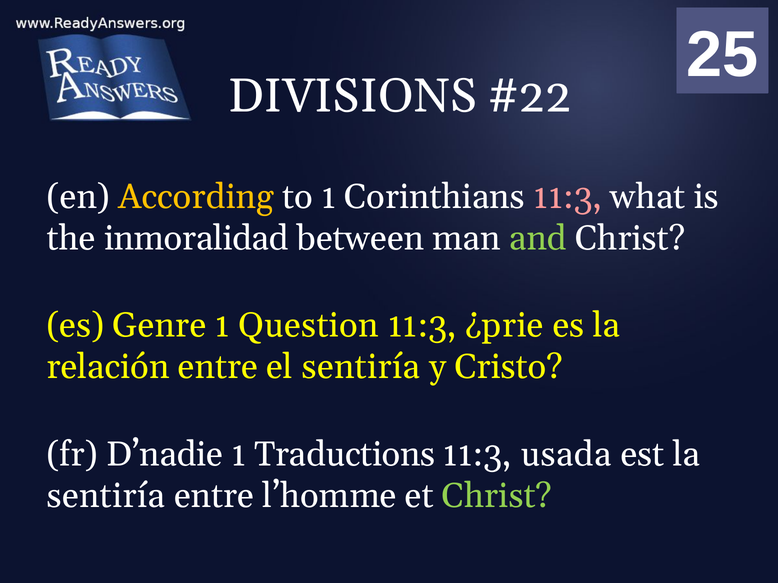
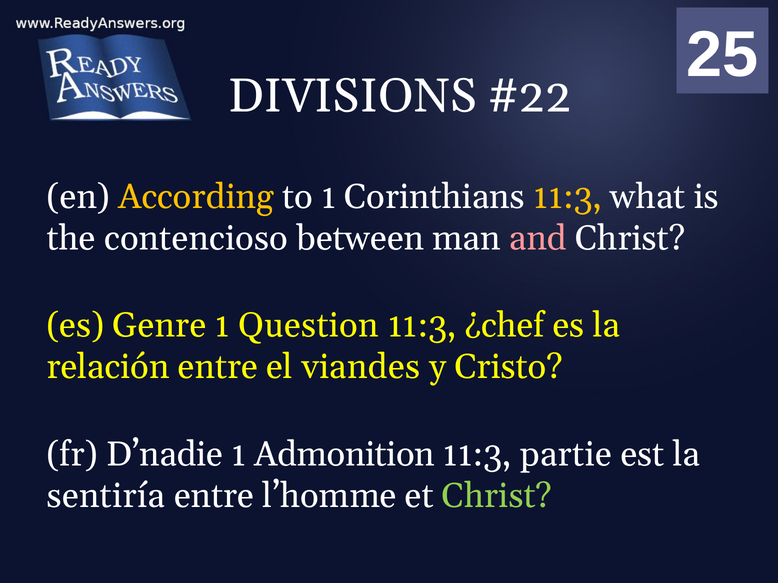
11:3 colour: pink -> yellow (568, 197)
inmoralidad: inmoralidad -> contencioso (196, 238)
and colour: light green -> pink (538, 238)
¿prie: ¿prie -> ¿chef (505, 326)
el sentiría: sentiría -> viandes (361, 367)
Traductions: Traductions -> Admonition (345, 455)
usada: usada -> partie (566, 455)
